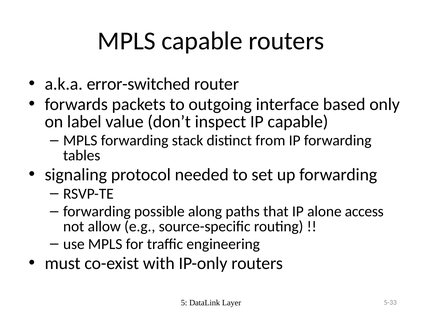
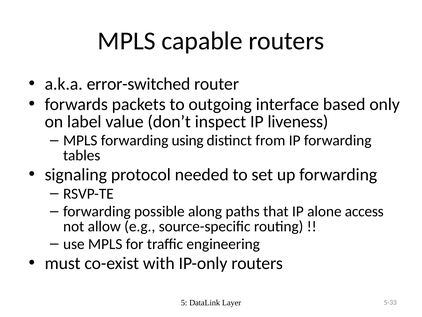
IP capable: capable -> liveness (298, 121)
stack: stack -> using (188, 140)
